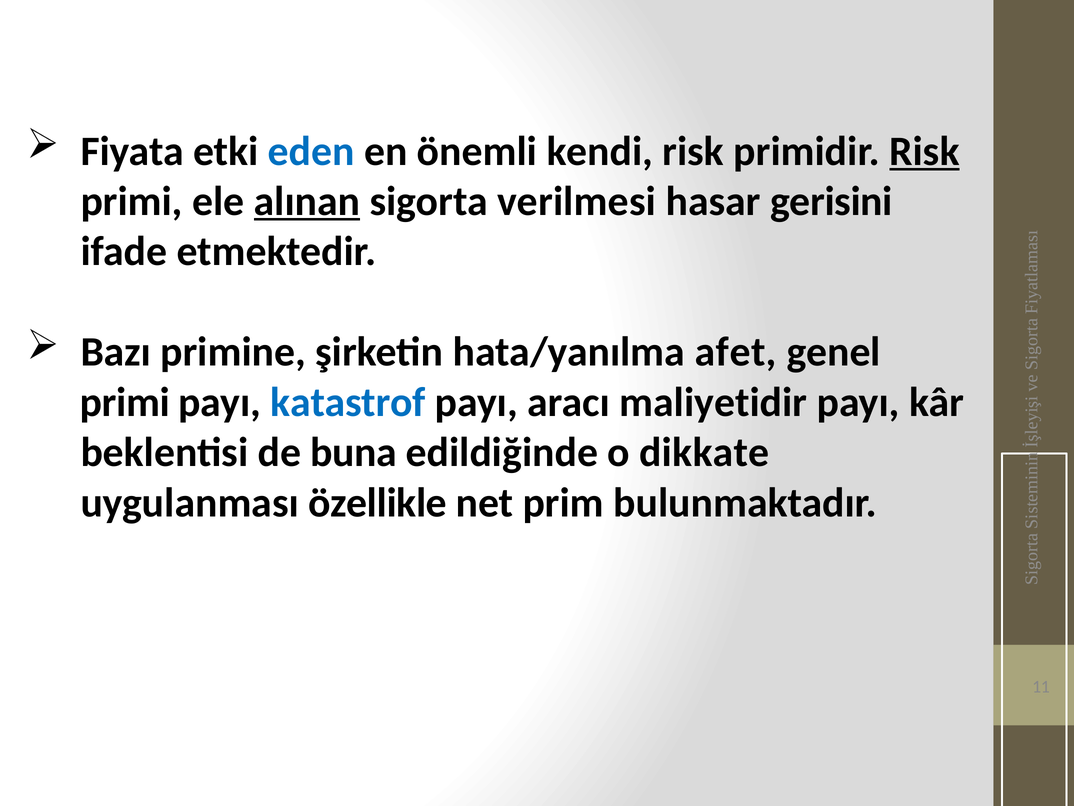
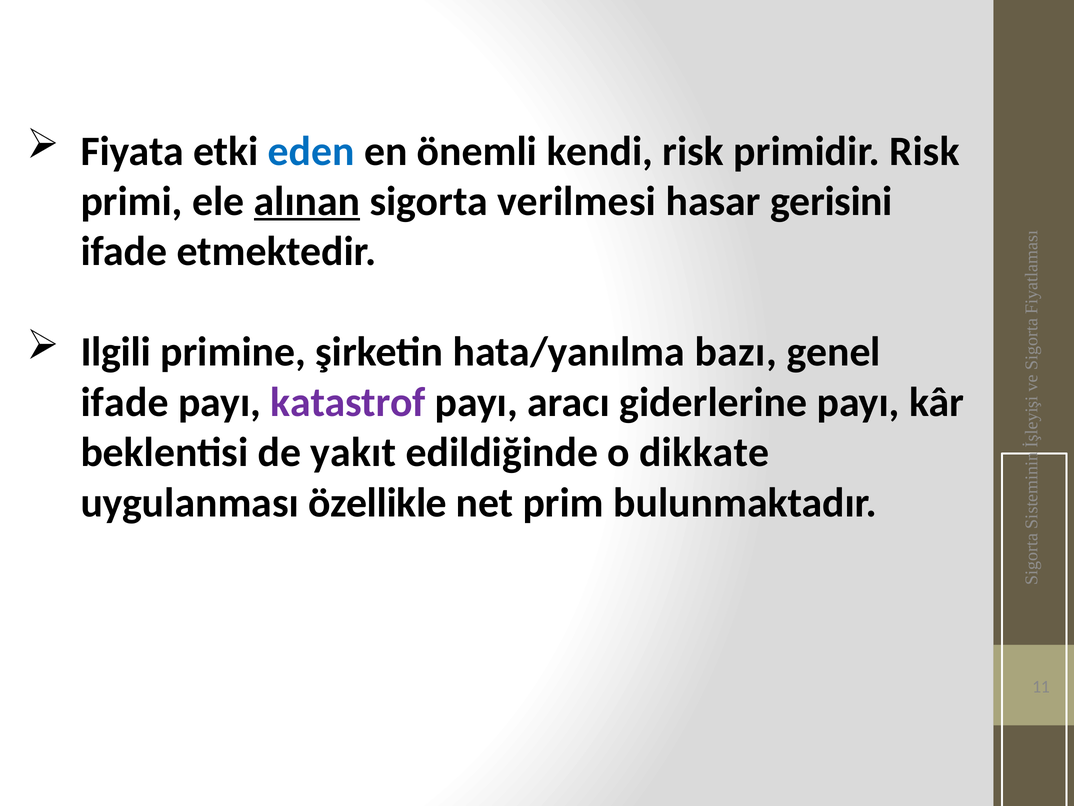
Risk underline: present -> none (924, 151)
Bazı: Bazı -> Ilgili (116, 352)
afet: afet -> bazı (736, 352)
primi: primi -> ifade (125, 402)
katastrof colour: blue -> purple (348, 402)
maliyetidir: maliyetidir -> giderlerine (713, 402)
buna: buna -> yakıt (353, 452)
